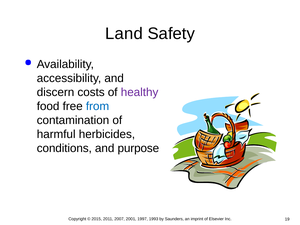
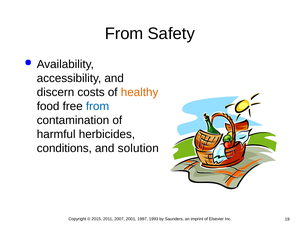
Land: Land -> From (124, 34)
healthy colour: purple -> orange (140, 92)
purpose: purpose -> solution (138, 148)
